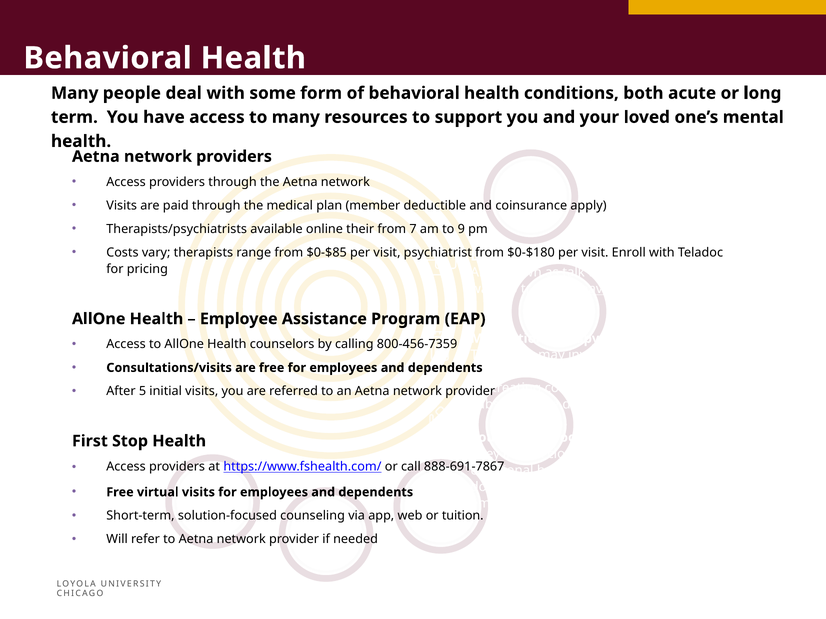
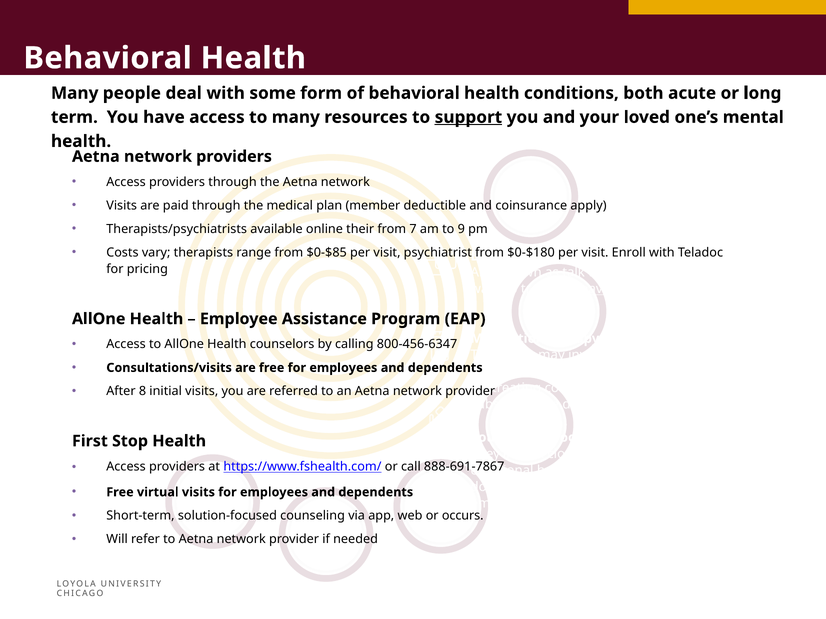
support underline: none -> present (468, 117)
800-456-7359: 800-456-7359 -> 800-456-6347 (417, 344)
5: 5 -> 8 (142, 392)
tuition: tuition -> occurs (463, 516)
